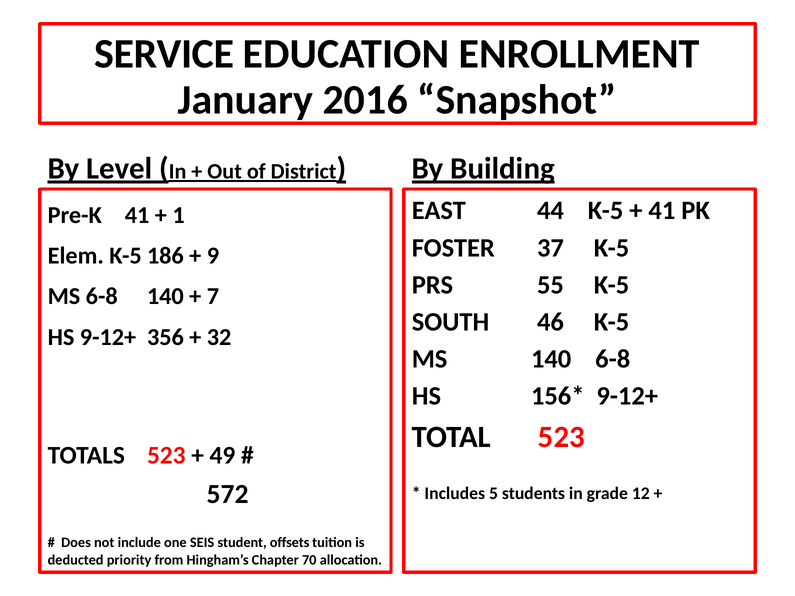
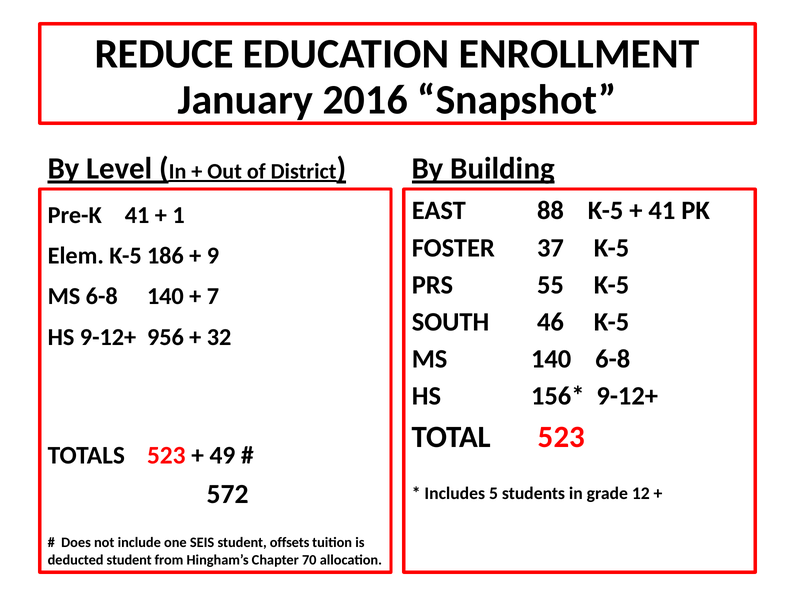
SERVICE: SERVICE -> REDUCE (164, 54)
44: 44 -> 88 (550, 211)
356: 356 -> 956 (165, 337)
deducted priority: priority -> student (129, 560)
